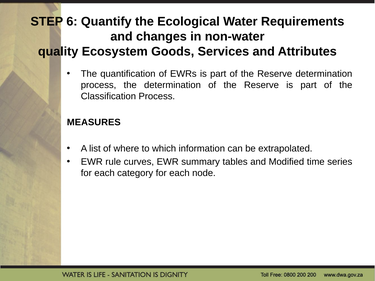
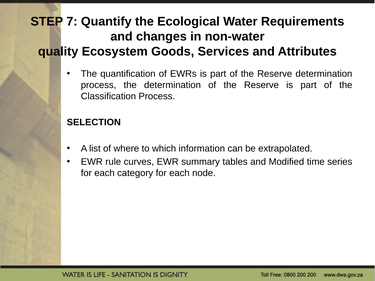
6: 6 -> 7 (72, 21)
MEASURES: MEASURES -> SELECTION (94, 123)
